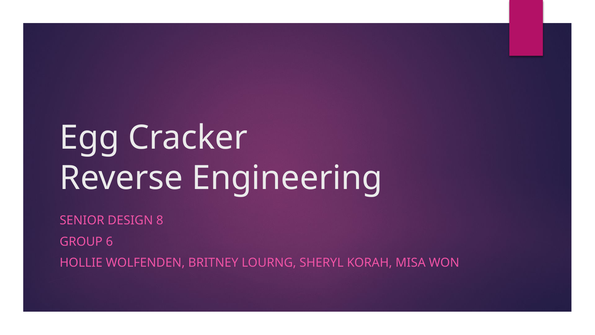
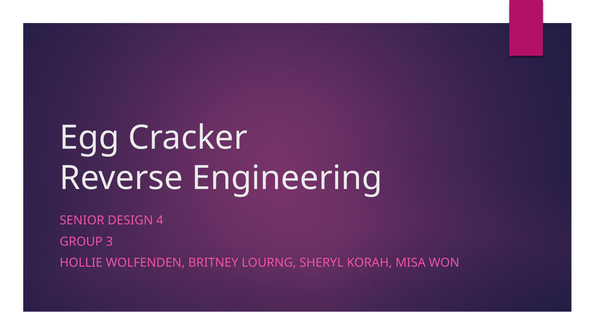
8: 8 -> 4 (160, 220)
6: 6 -> 3 (109, 241)
